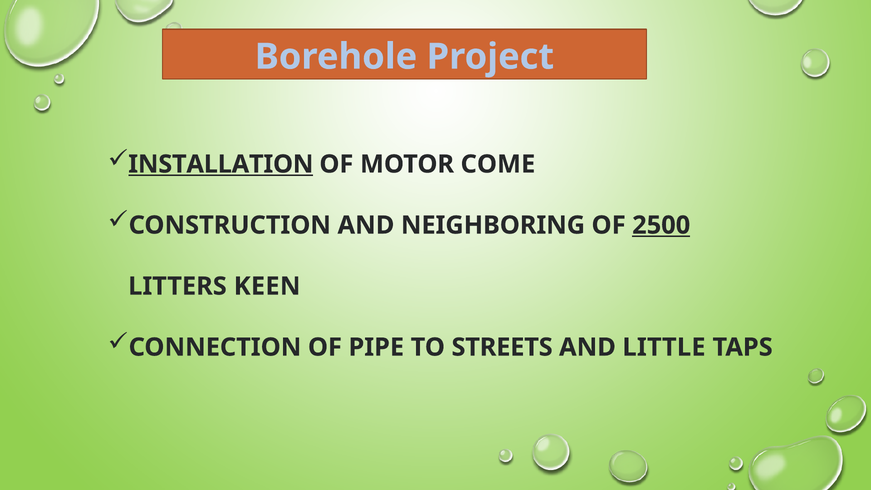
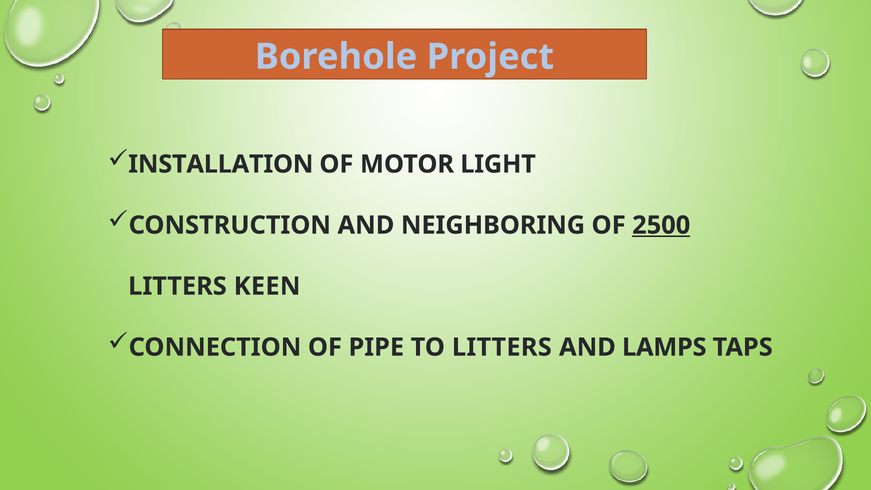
INSTALLATION underline: present -> none (221, 164)
COME: COME -> LIGHT (498, 164)
TO STREETS: STREETS -> LITTERS (502, 347)
LITTLE: LITTLE -> LAMPS (664, 347)
